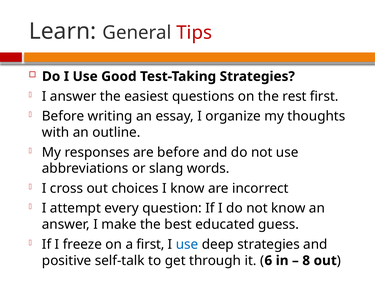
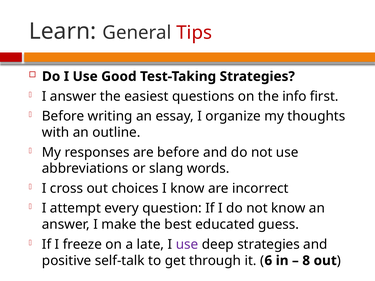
rest: rest -> info (294, 96)
a first: first -> late (150, 245)
use colour: blue -> purple (187, 245)
